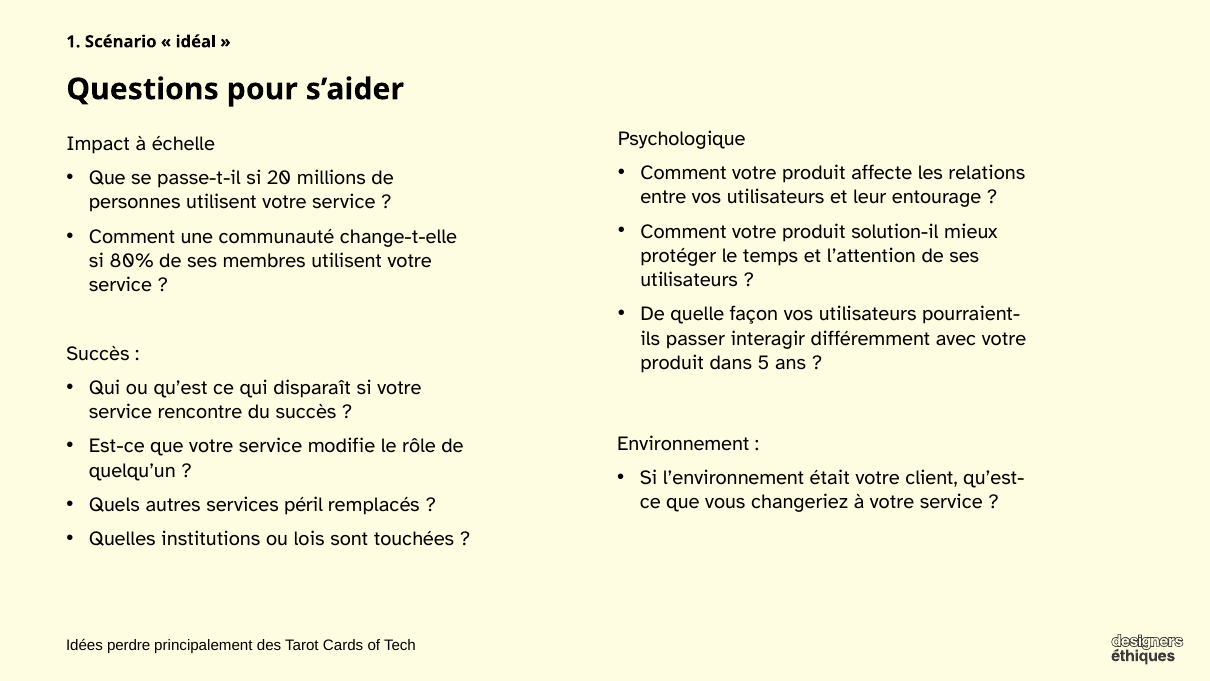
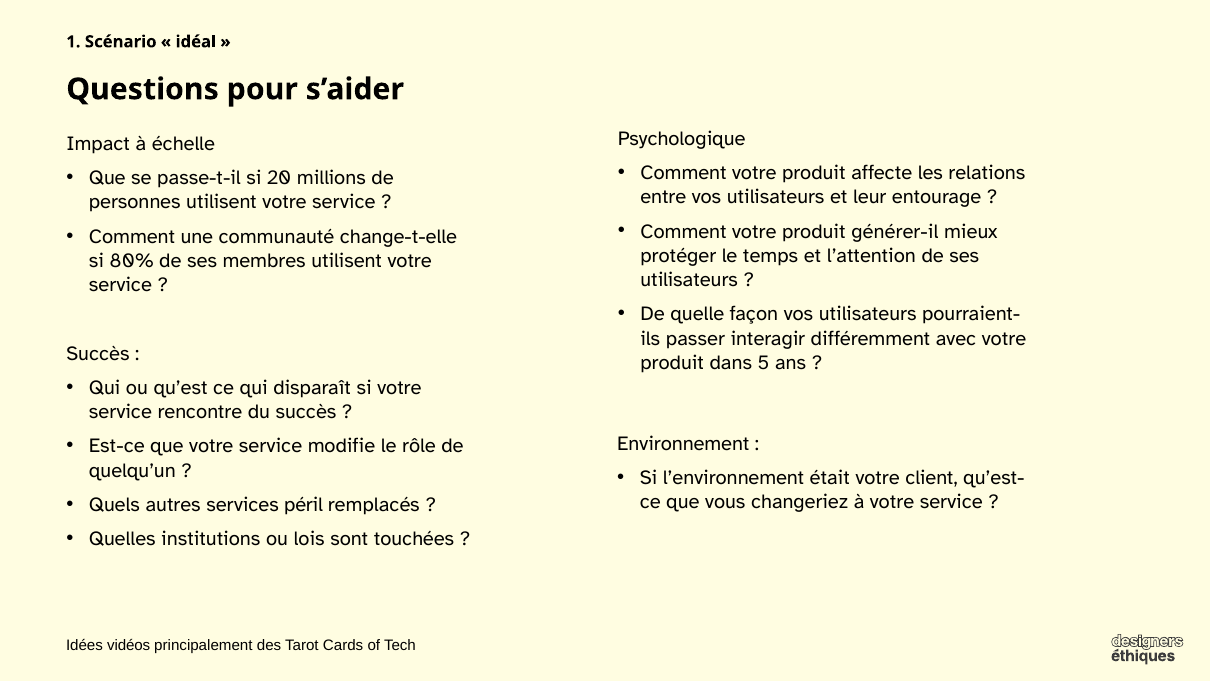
solution-il: solution-il -> générer-il (895, 231)
perdre: perdre -> vidéos (129, 645)
